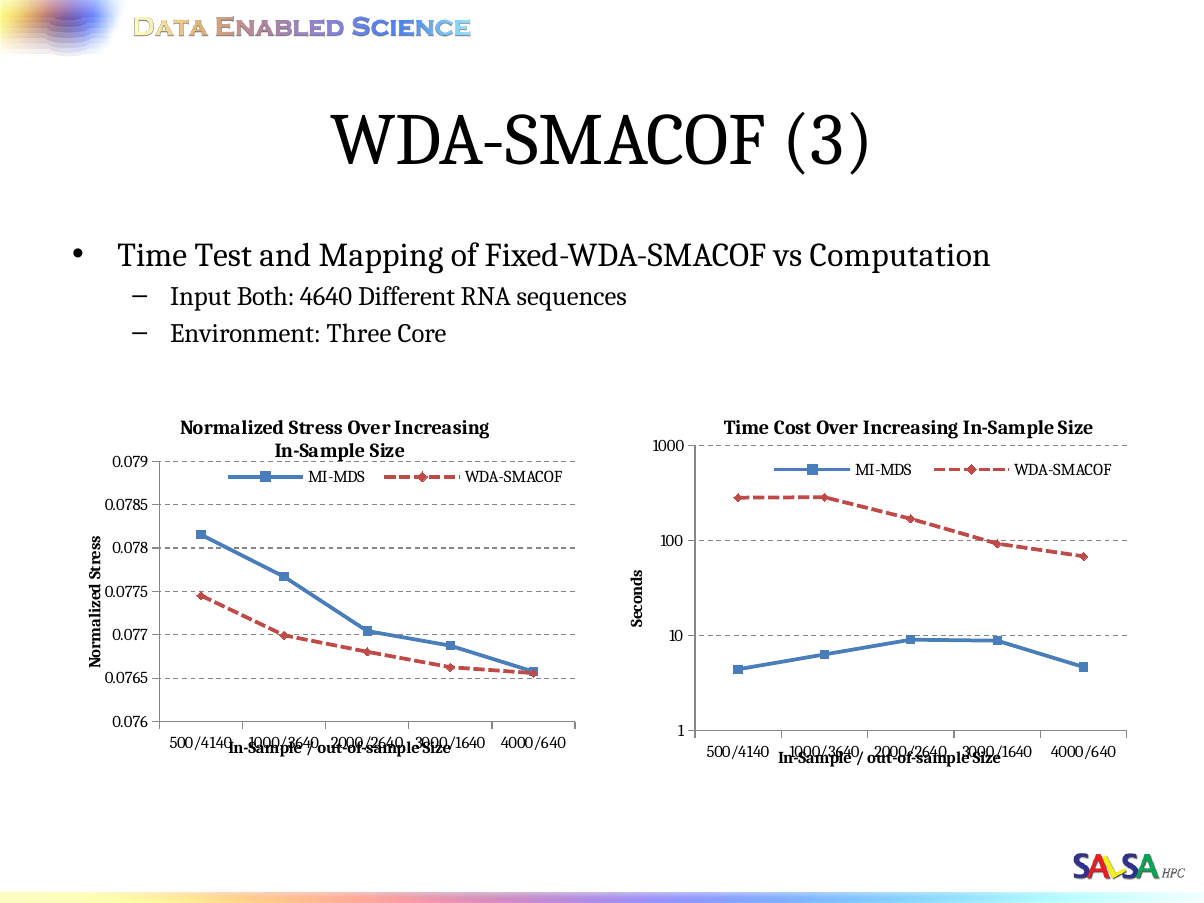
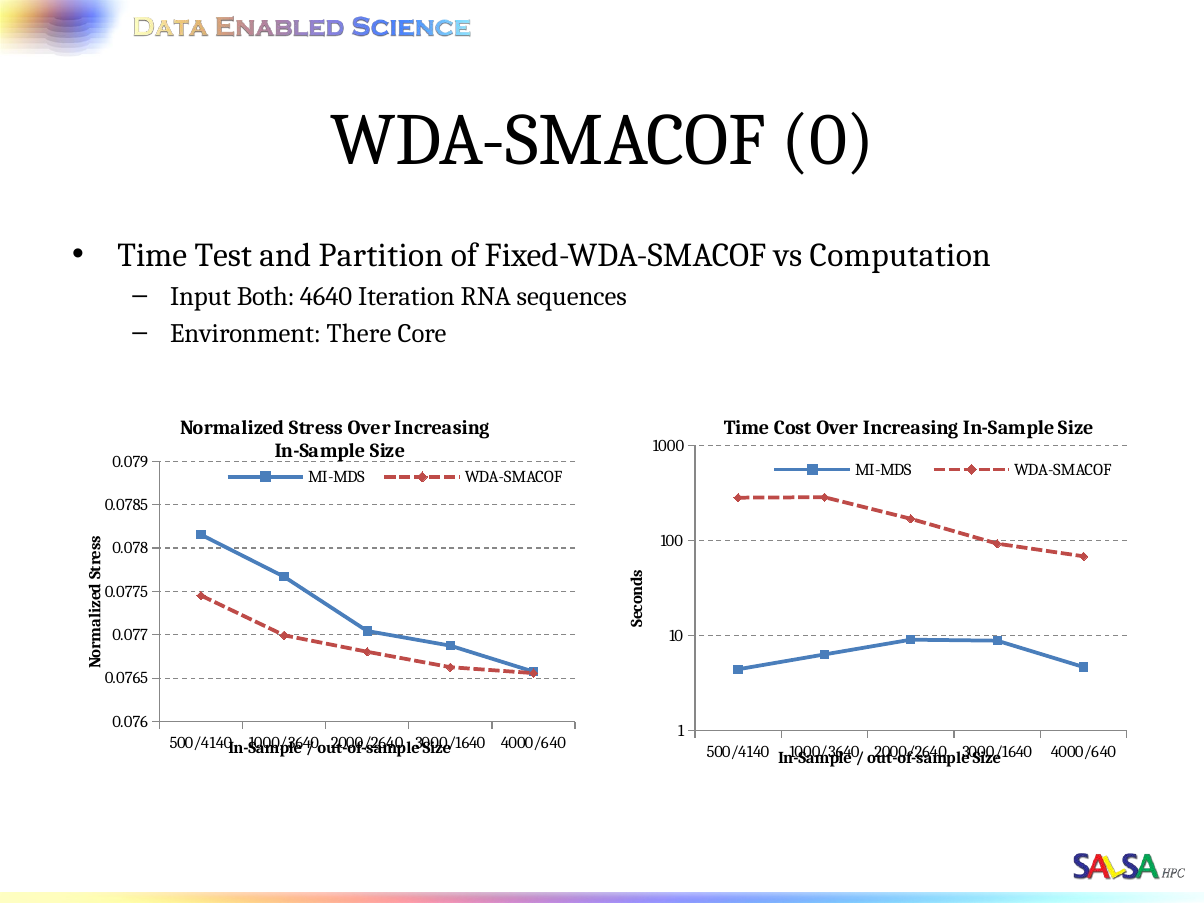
3: 3 -> 0 (828, 141)
Mapping: Mapping -> Partition (381, 255)
Different: Different -> Iteration (406, 296)
Three: Three -> There (359, 334)
